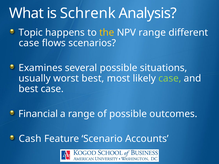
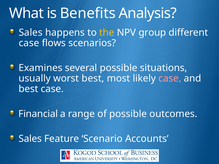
Schrenk: Schrenk -> Benefits (88, 13)
Topic: Topic -> Sales (31, 33)
NPV range: range -> group (152, 33)
case colour: light green -> pink (170, 79)
Cash: Cash -> Sales (30, 139)
